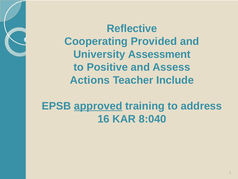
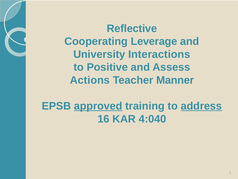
Provided: Provided -> Leverage (154, 41)
Assessment: Assessment -> Interactions (159, 54)
Include: Include -> Manner (175, 80)
address underline: none -> present (201, 106)
8:040: 8:040 -> 4:040 (152, 119)
